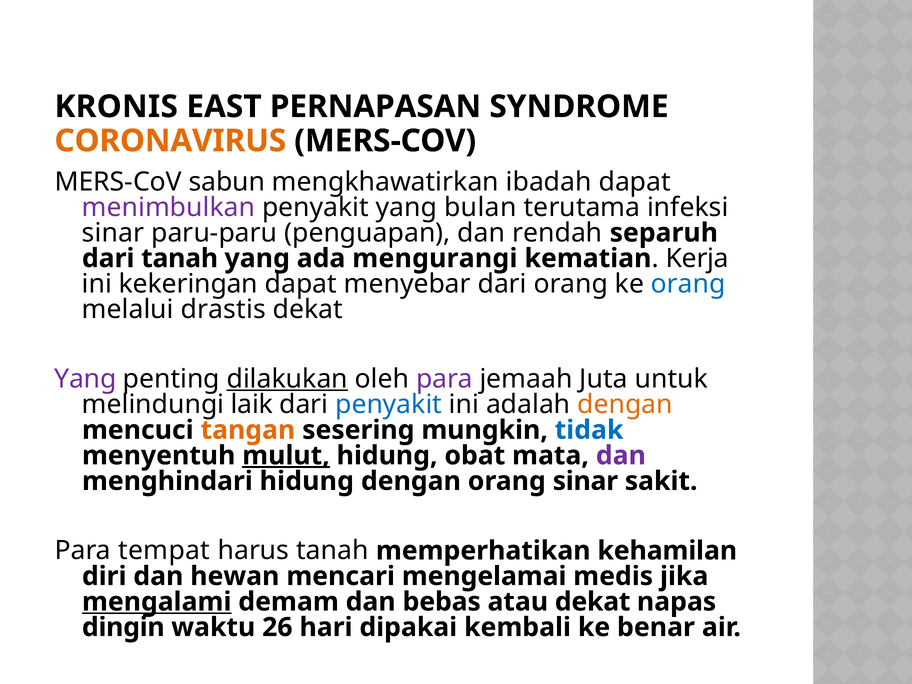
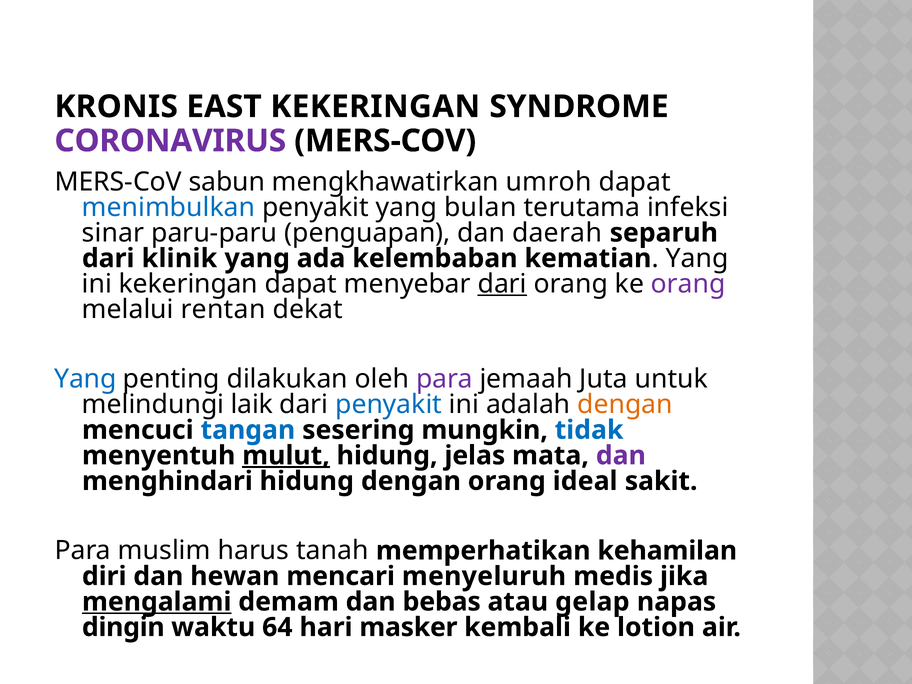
EAST PERNAPASAN: PERNAPASAN -> KEKERINGAN (375, 107)
CORONAVIRUS colour: orange -> purple (170, 141)
ibadah: ibadah -> umroh (549, 182)
menimbulkan colour: purple -> blue (169, 207)
rendah: rendah -> daerah (557, 233)
dari tanah: tanah -> klinik (179, 258)
mengurangi: mengurangi -> kelembaban (435, 258)
Kerja: Kerja -> Yang (697, 258)
dari underline: none -> present (502, 284)
orang colour: blue -> purple (688, 284)
drastis: drastis -> rentan (223, 309)
Yang colour: purple -> blue (85, 379)
dilakukan underline: present -> none (287, 379)
tangan colour: orange -> blue (248, 430)
obat: obat -> jelas (475, 456)
orang sinar: sinar -> ideal (585, 481)
tempat: tempat -> muslim (164, 551)
mengelamai: mengelamai -> menyeluruh (484, 576)
atau dekat: dekat -> gelap (592, 602)
26: 26 -> 64 (277, 627)
dipakai: dipakai -> masker (408, 627)
benar: benar -> lotion (656, 627)
